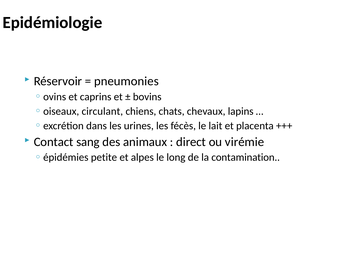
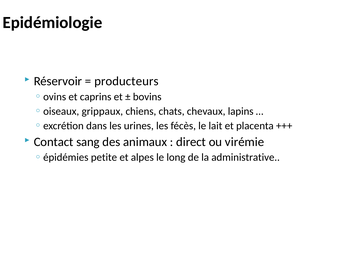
pneumonies: pneumonies -> producteurs (126, 81)
circulant: circulant -> grippaux (102, 111)
contamination: contamination -> administrative (246, 157)
